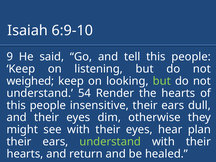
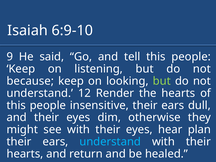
weighed: weighed -> because (30, 81)
54: 54 -> 12 (84, 93)
understand colour: light green -> light blue (110, 142)
